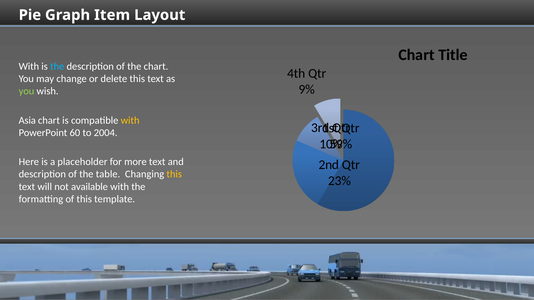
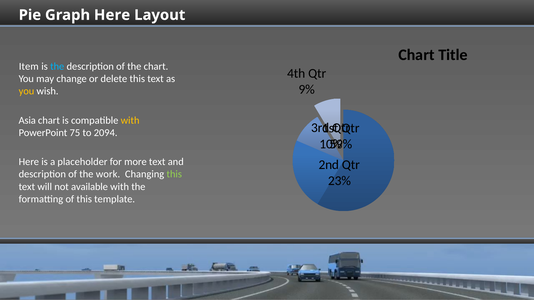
Graph Item: Item -> Here (112, 15)
With: With -> Item (29, 66)
you colour: light green -> yellow (26, 91)
60: 60 -> 75 (75, 133)
2004: 2004 -> 2094 (106, 133)
table: table -> work (108, 174)
this colour: yellow -> light green (174, 174)
